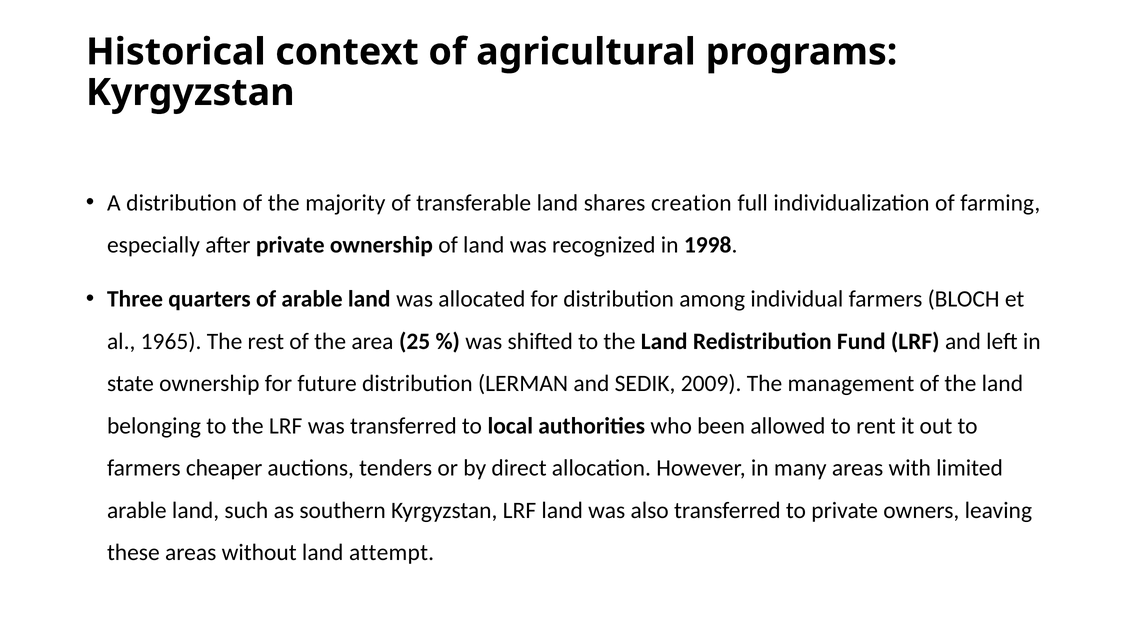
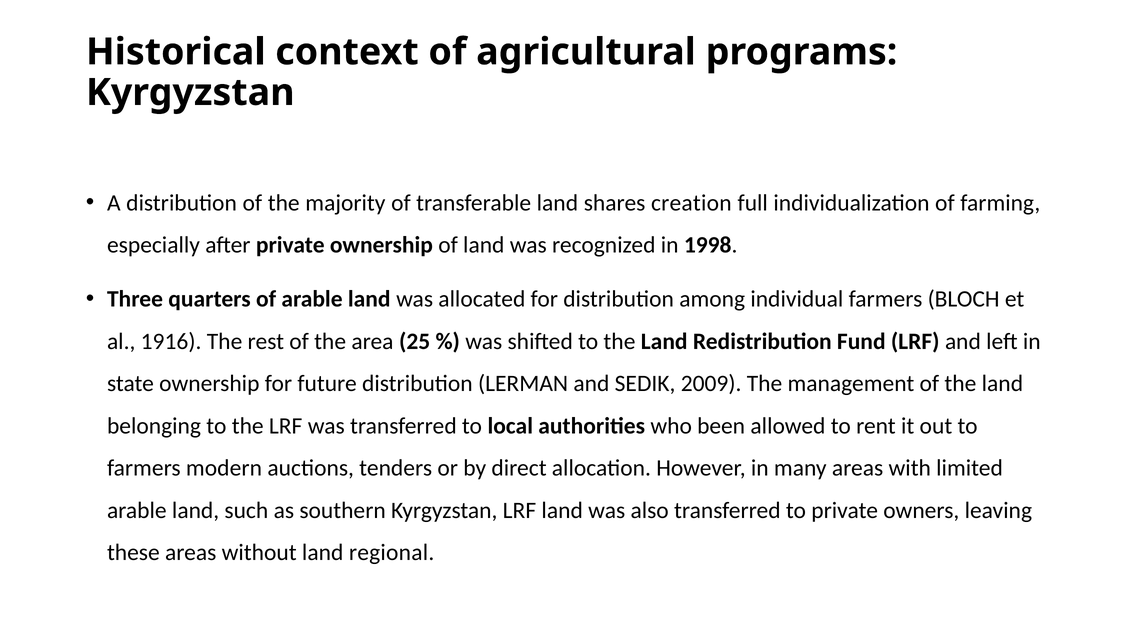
1965: 1965 -> 1916 (171, 341)
cheaper: cheaper -> modern (224, 468)
attempt: attempt -> regional (392, 553)
